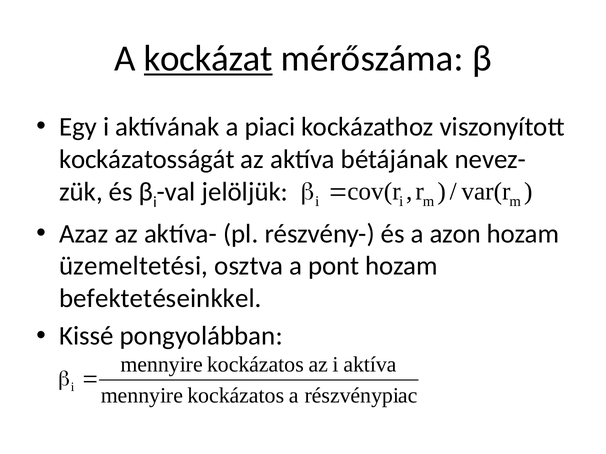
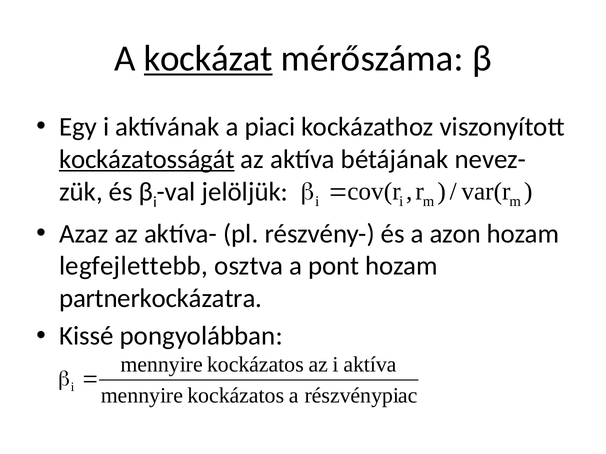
kockázatosságát underline: none -> present (147, 160)
üzemeltetési: üzemeltetési -> legfejlettebb (134, 266)
befektetéseinkkel: befektetéseinkkel -> partnerkockázatra (161, 299)
